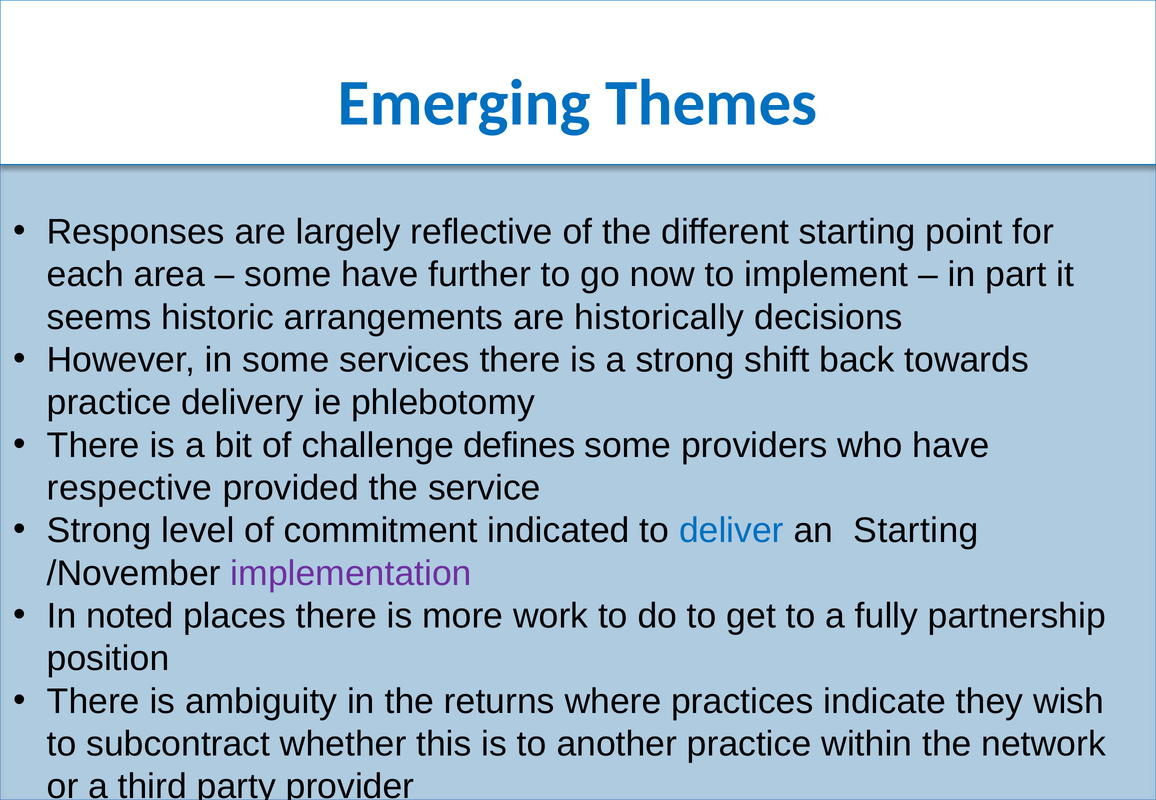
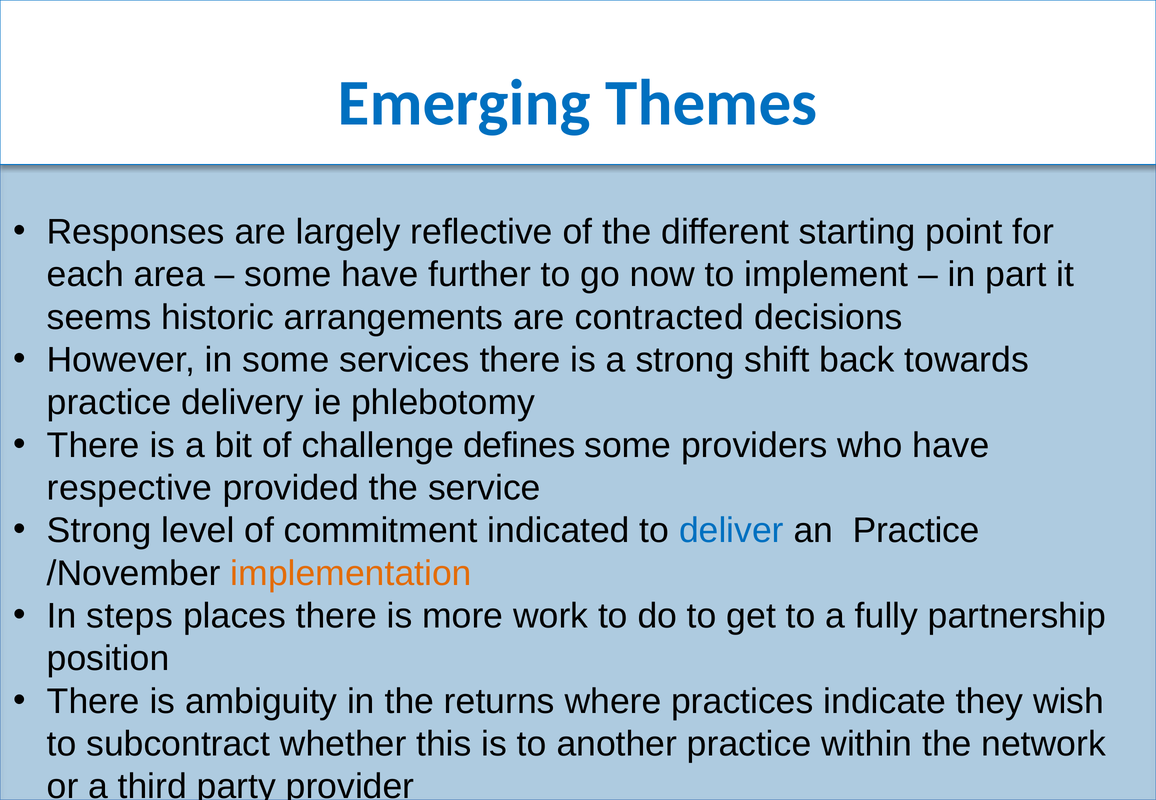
historically: historically -> contracted (659, 317)
an Starting: Starting -> Practice (916, 531)
implementation colour: purple -> orange (351, 574)
noted: noted -> steps (130, 616)
